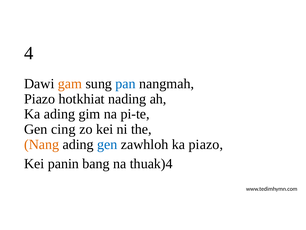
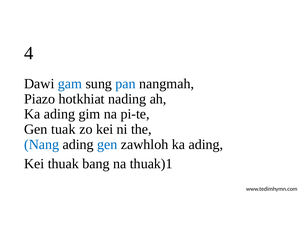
gam colour: orange -> blue (70, 84)
cing: cing -> tuak (63, 129)
Nang colour: orange -> blue (42, 144)
zawhloh ka piazo: piazo -> ading (206, 144)
panin: panin -> thuak (63, 164)
thuak)4: thuak)4 -> thuak)1 (151, 164)
